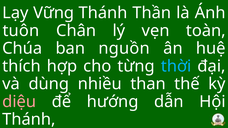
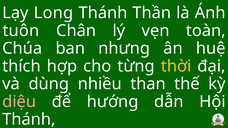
Vững: Vững -> Long (53, 13)
nguồn: nguồn -> nhưng (124, 48)
thời colour: light blue -> yellow (176, 66)
